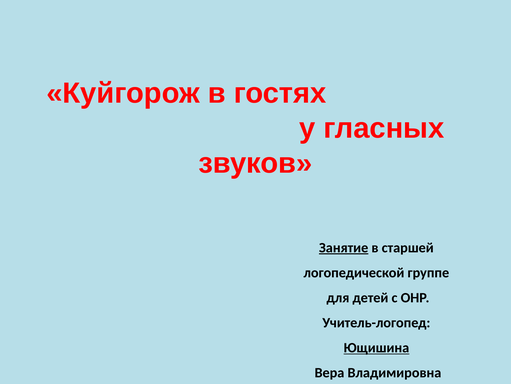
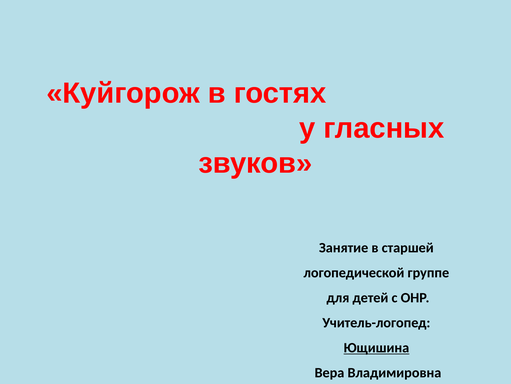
Занятие underline: present -> none (344, 247)
